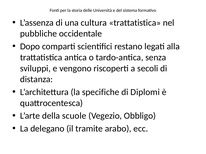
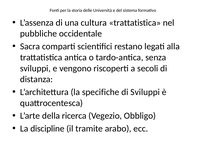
Dopo: Dopo -> Sacra (30, 47)
di Diplomi: Diplomi -> Sviluppi (145, 92)
scuole: scuole -> ricerca (74, 116)
delegano: delegano -> discipline (47, 129)
